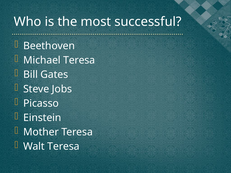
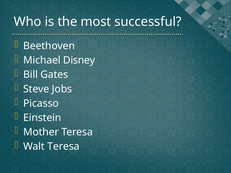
Michael Teresa: Teresa -> Disney (79, 60)
